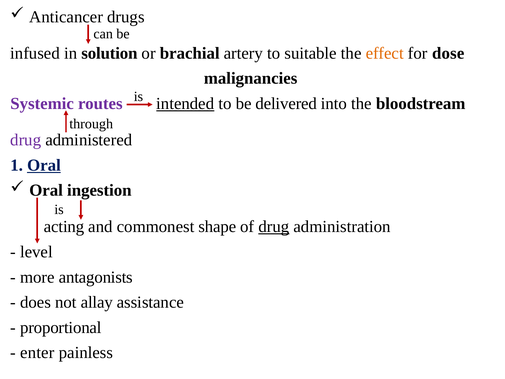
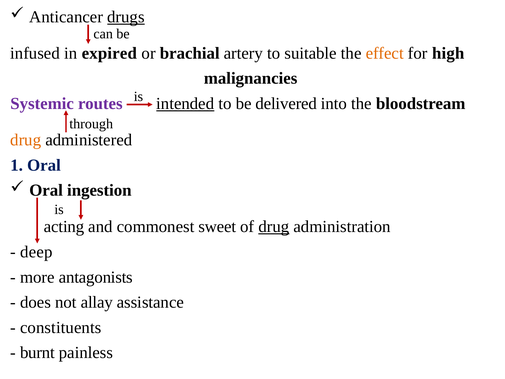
drugs underline: none -> present (126, 17)
solution: solution -> expired (109, 53)
dose: dose -> high (448, 53)
drug colour: purple -> orange (26, 140)
Oral underline: present -> none (44, 165)
shape: shape -> sweet (217, 227)
level: level -> deep (36, 252)
proportional: proportional -> constituents (61, 327)
enter: enter -> burnt (37, 353)
